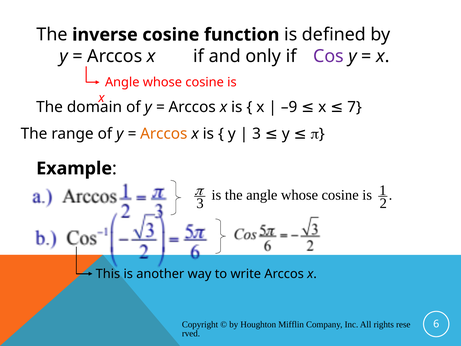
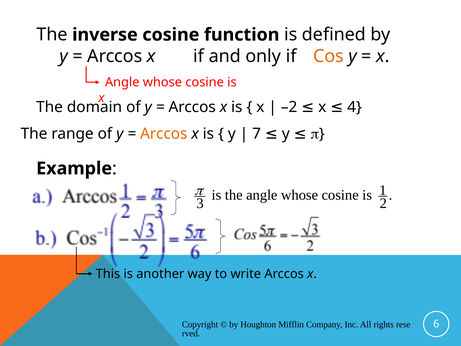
Cos colour: purple -> orange (328, 56)
–9: –9 -> –2 (289, 107)
7: 7 -> 4 (355, 107)
3: 3 -> 7 (257, 134)
